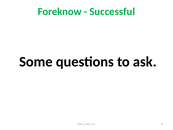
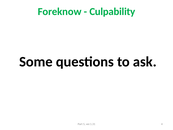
Successful: Successful -> Culpability (112, 12)
